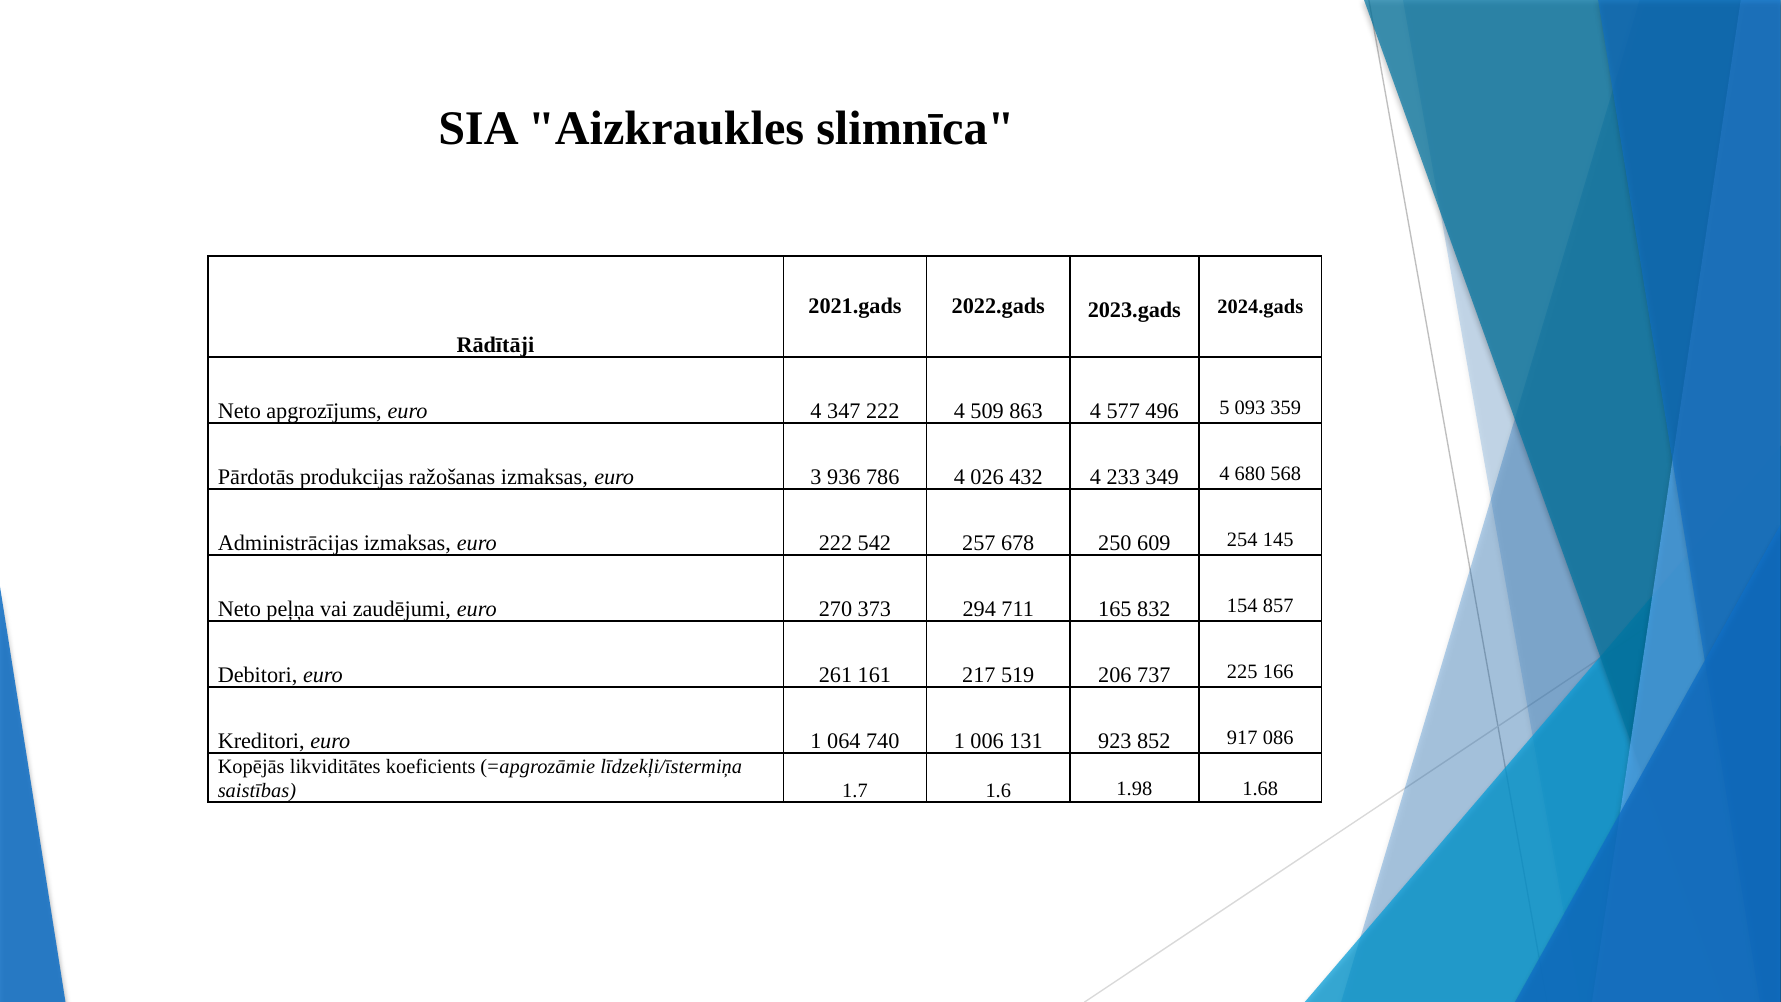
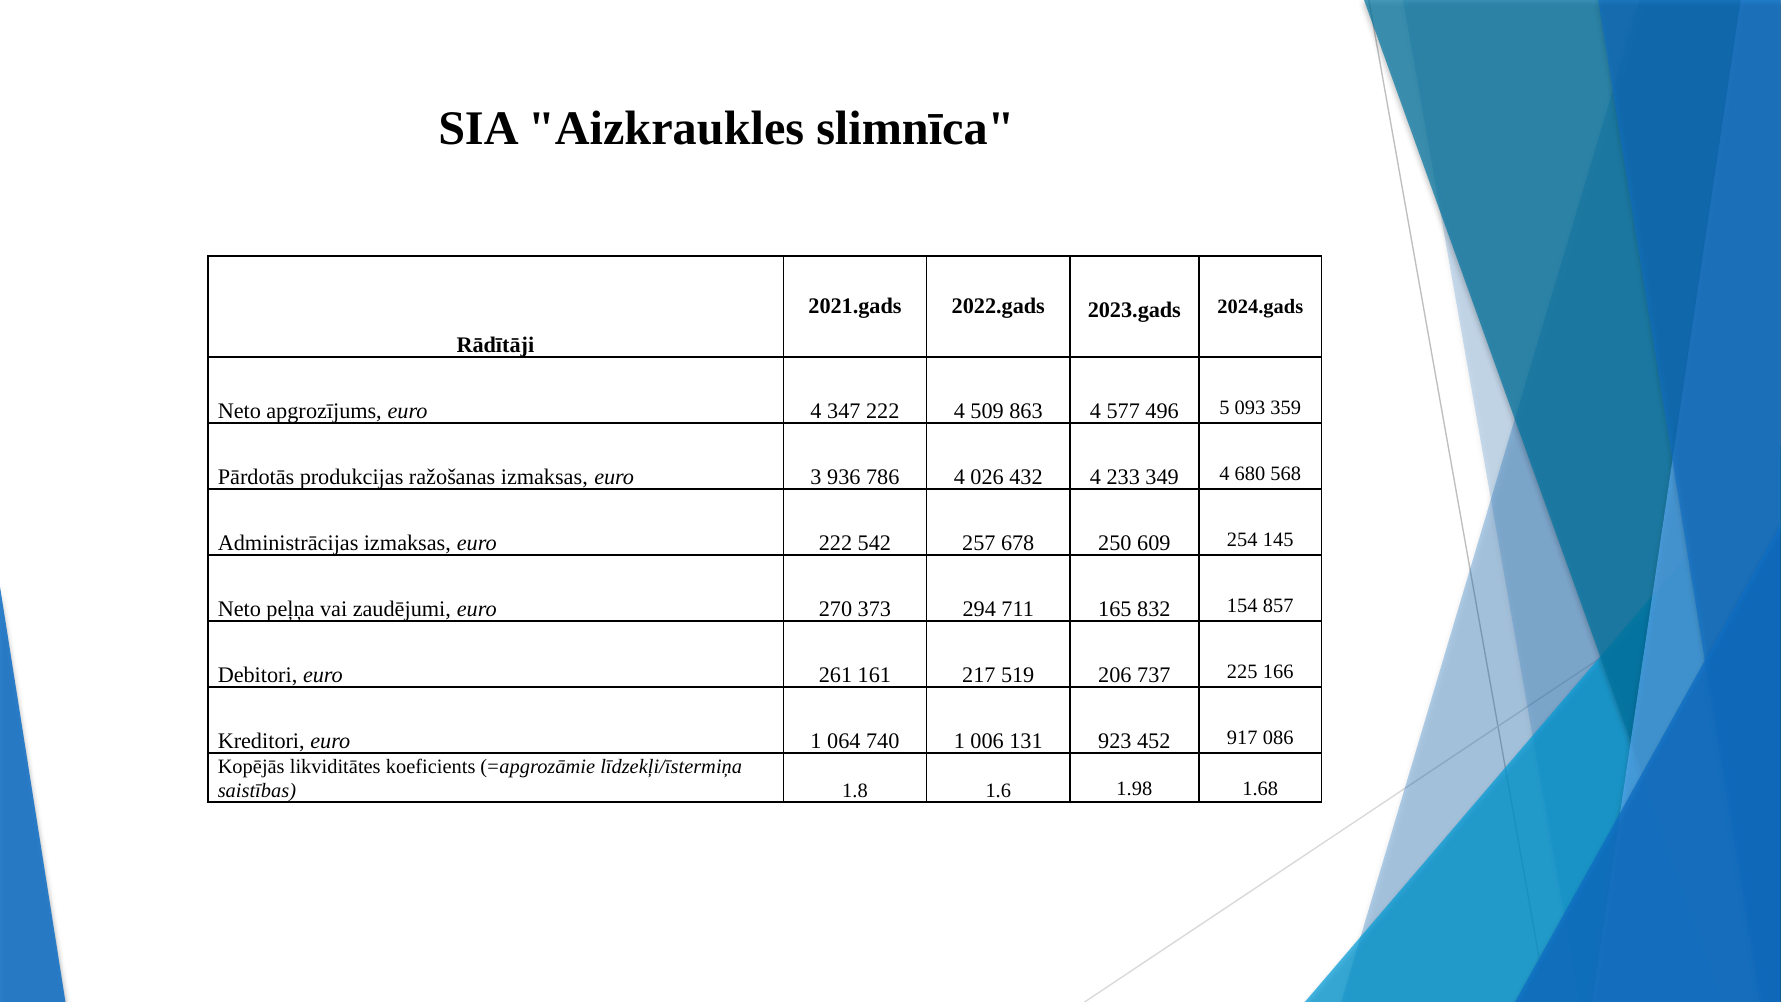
852: 852 -> 452 (1154, 741)
1.7: 1.7 -> 1.8 (855, 790)
